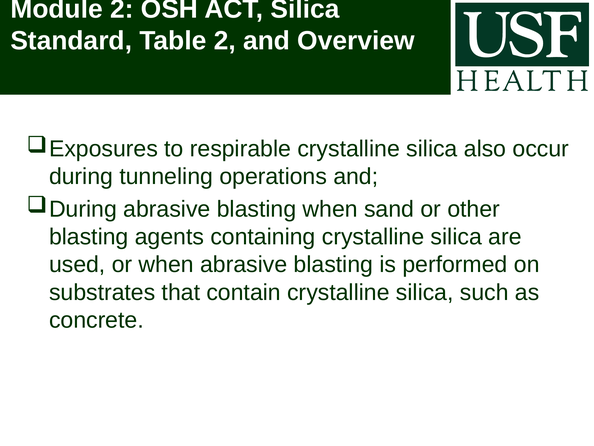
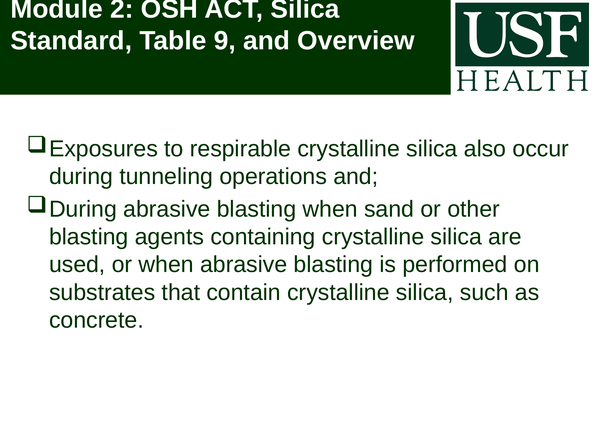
Table 2: 2 -> 9 (225, 41)
